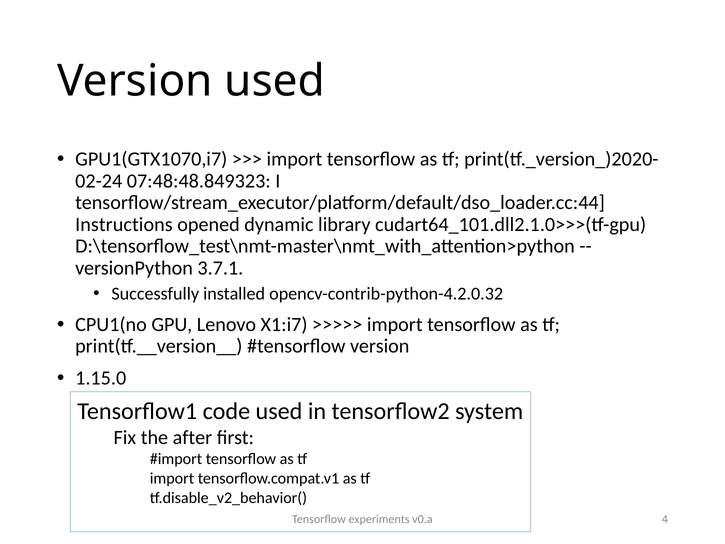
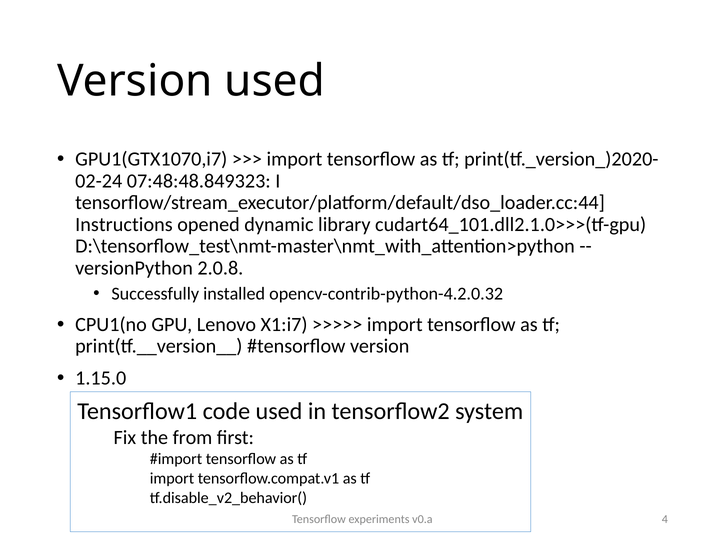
3.7.1: 3.7.1 -> 2.0.8 (220, 268)
after: after -> from (192, 437)
